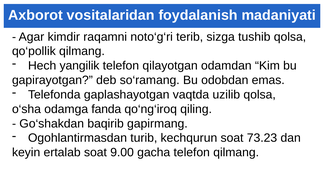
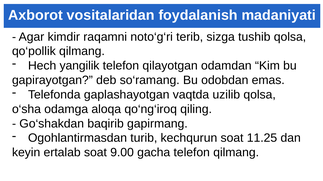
fanda: fanda -> aloqa (106, 110)
73.23: 73.23 -> 11.25 (262, 139)
